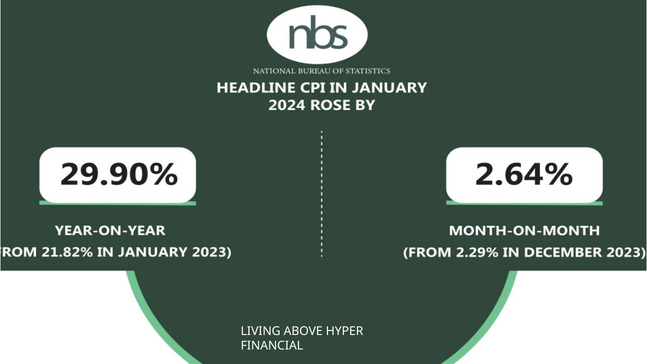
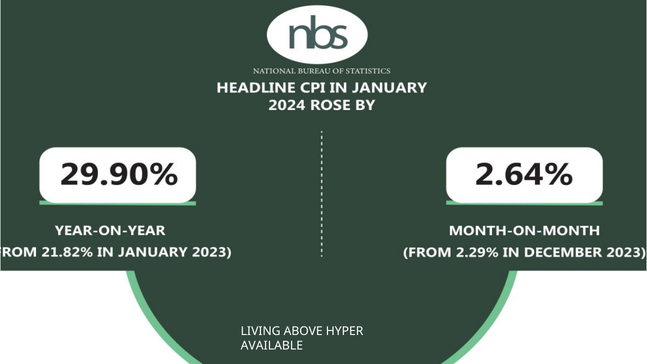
FINANCIAL: FINANCIAL -> AVAILABLE (272, 346)
